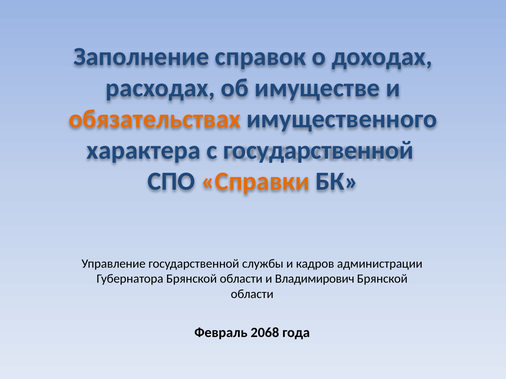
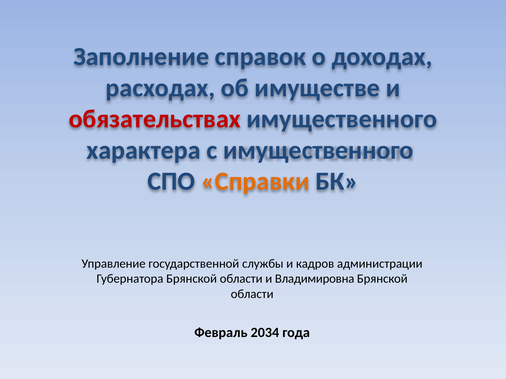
обязательствах colour: orange -> red (155, 119)
с государственной: государственной -> имущественного (318, 150)
Владимирович: Владимирович -> Владимировна (315, 279)
2068: 2068 -> 2034 (265, 333)
